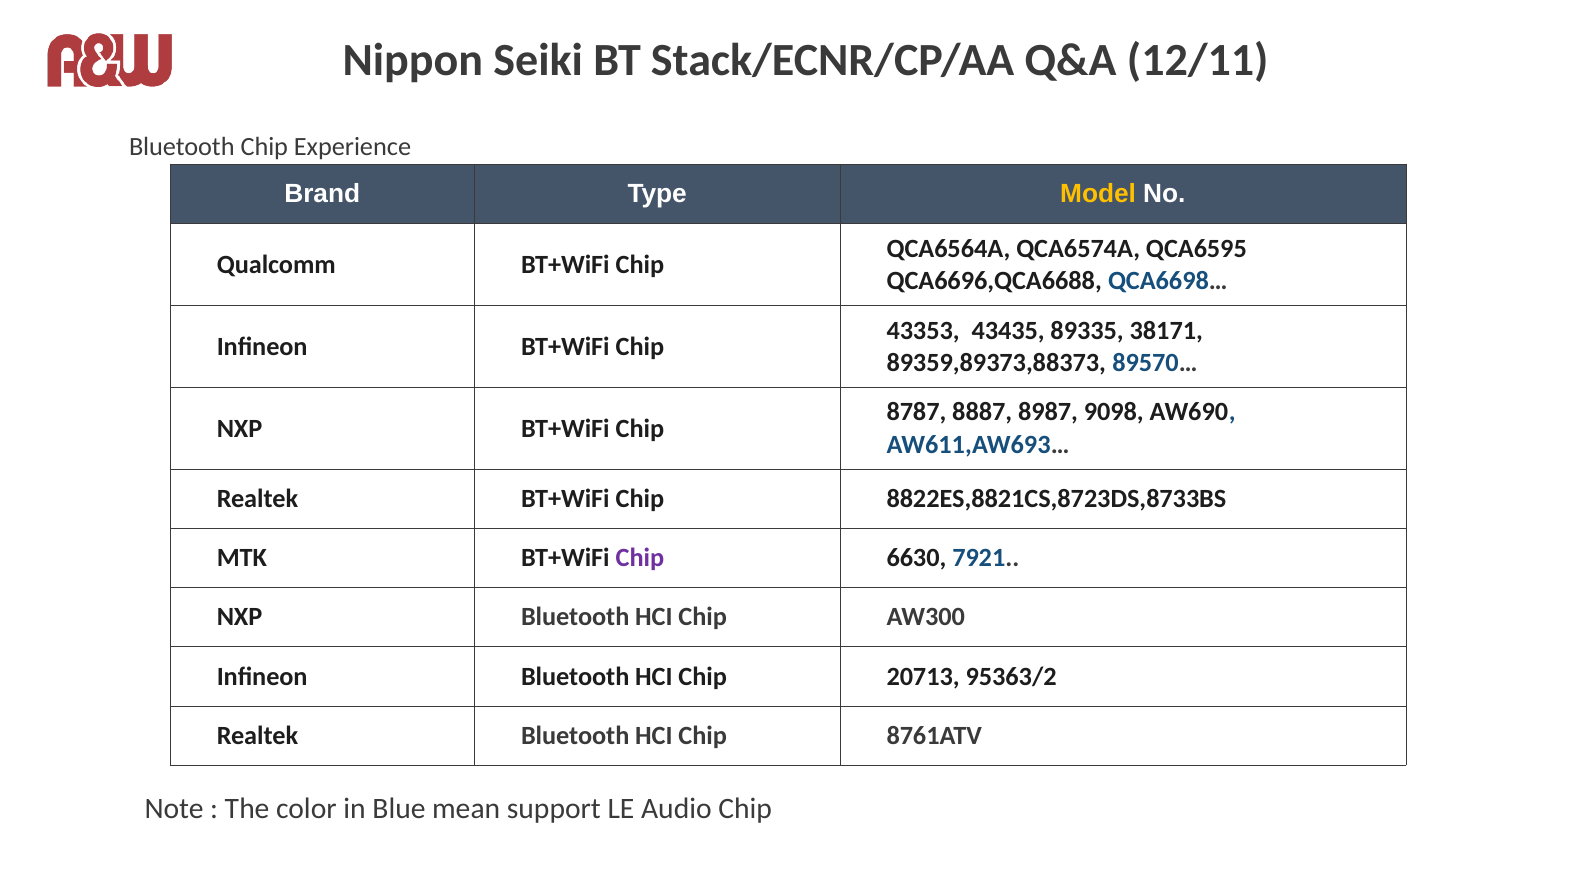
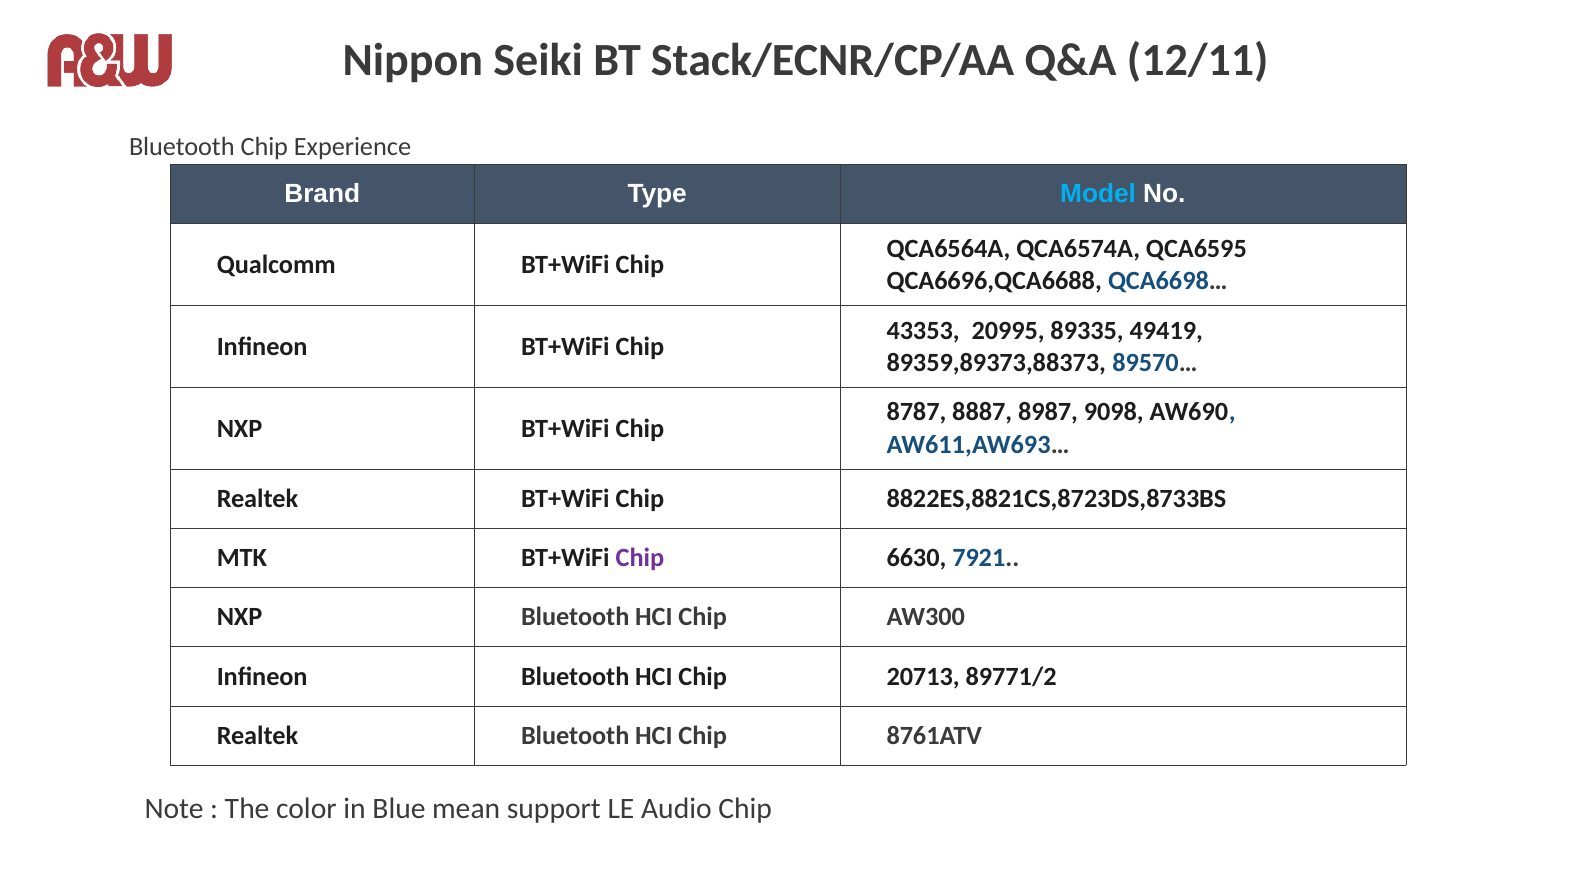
Model colour: yellow -> light blue (1098, 194)
43435: 43435 -> 20995 (1008, 330)
38171: 38171 -> 49419 (1166, 330)
95363/2: 95363/2 -> 89771/2 (1011, 677)
